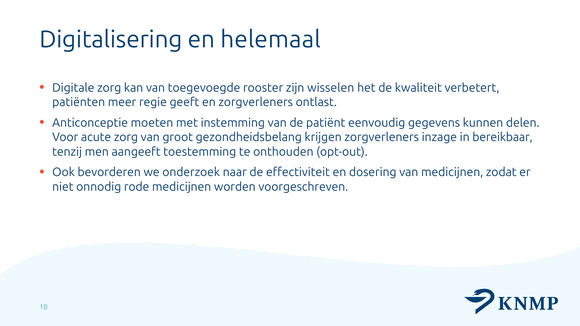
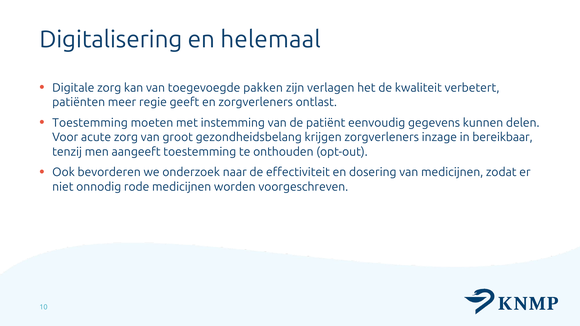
rooster: rooster -> pakken (263, 88)
wisselen: wisselen -> verlagen (331, 88)
Anticonceptie: Anticonceptie -> Toestemming (90, 123)
